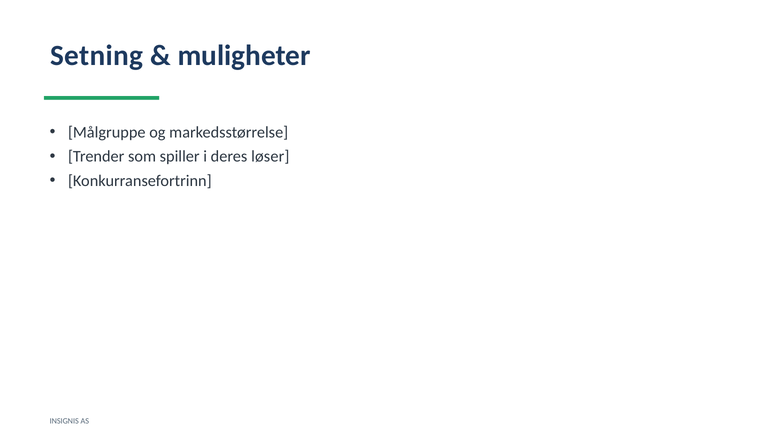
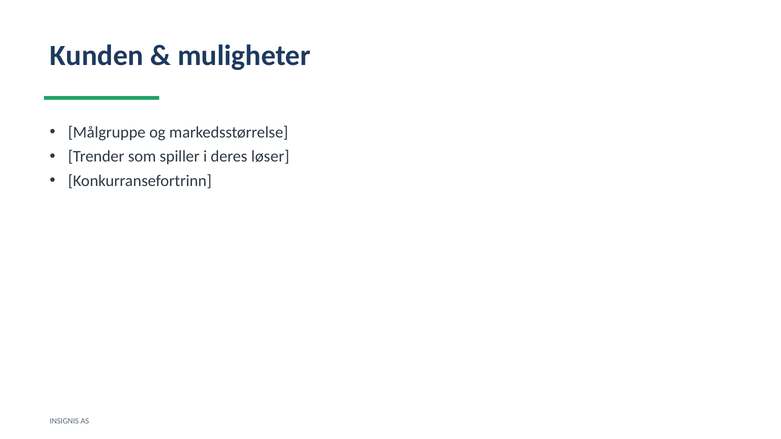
Setning: Setning -> Kunden (97, 56)
